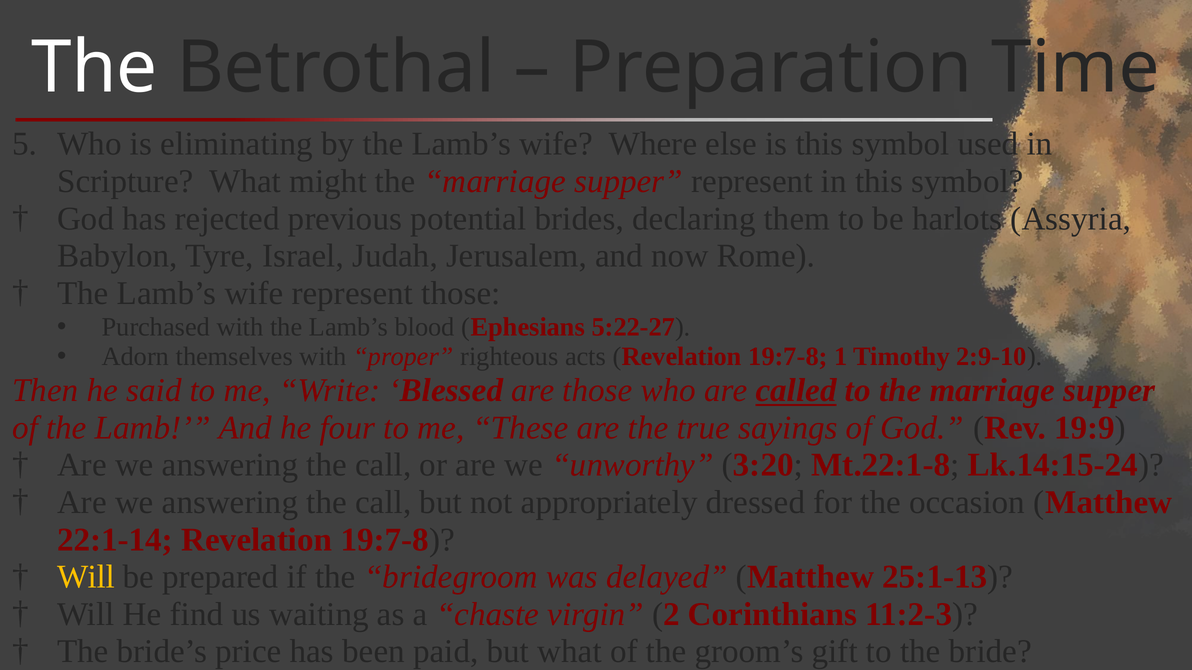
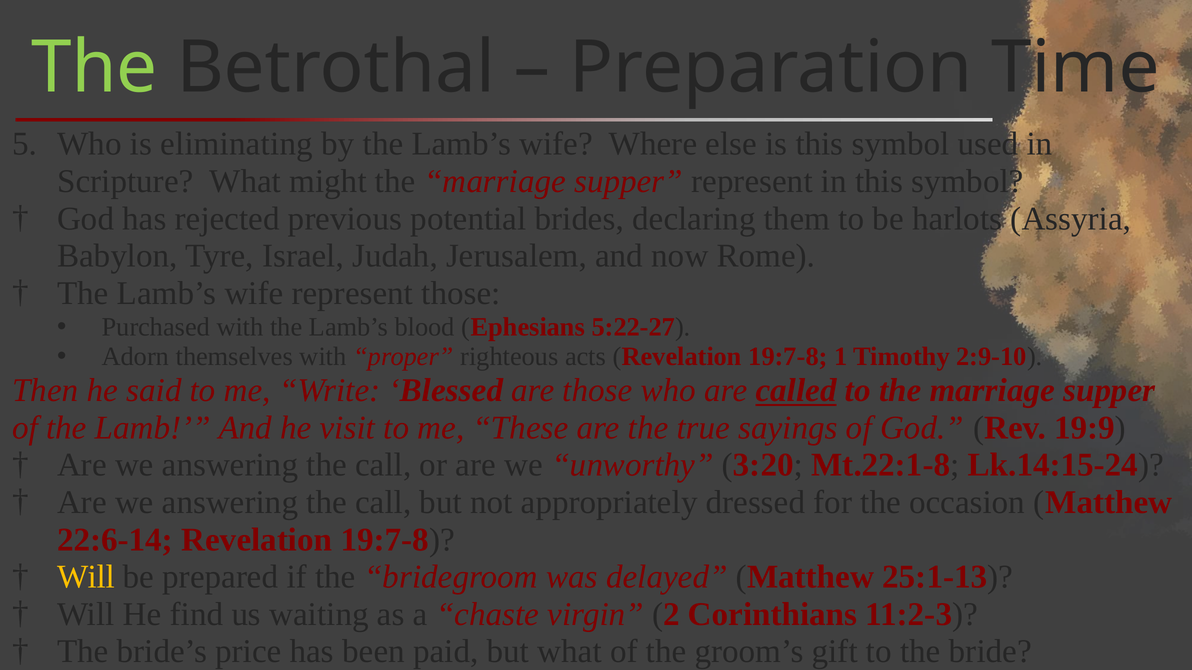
The colour: white -> light green (94, 68)
four: four -> visit (347, 428)
22:1-14: 22:1-14 -> 22:6-14 (115, 540)
